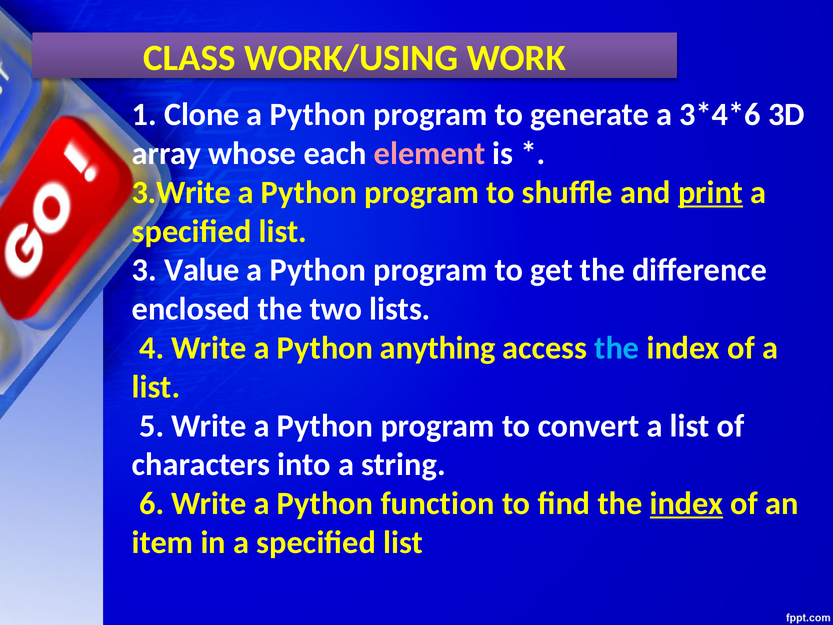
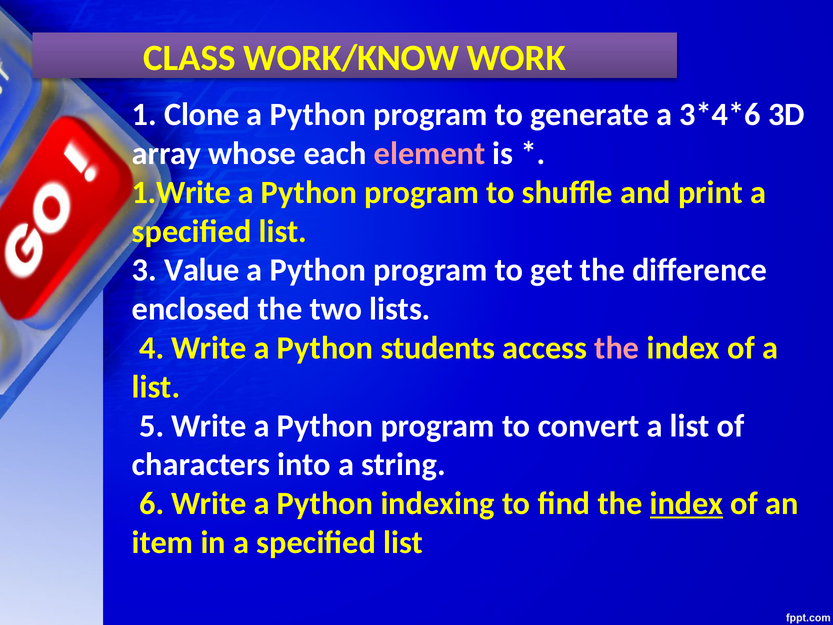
WORK/USING: WORK/USING -> WORK/KNOW (351, 58)
3.Write: 3.Write -> 1.Write (181, 192)
print underline: present -> none (711, 192)
anything: anything -> students (438, 348)
the colour: light blue -> pink (617, 348)
function: function -> indexing (438, 504)
